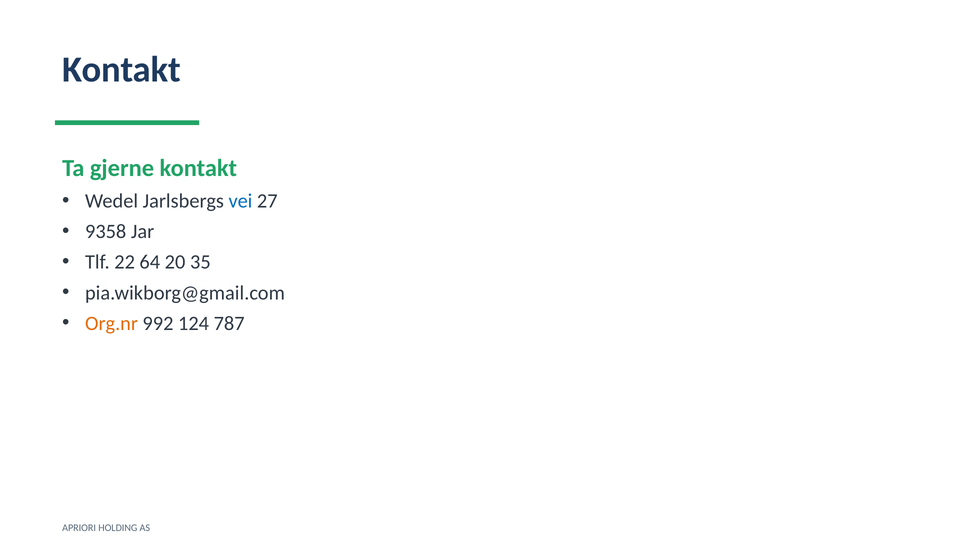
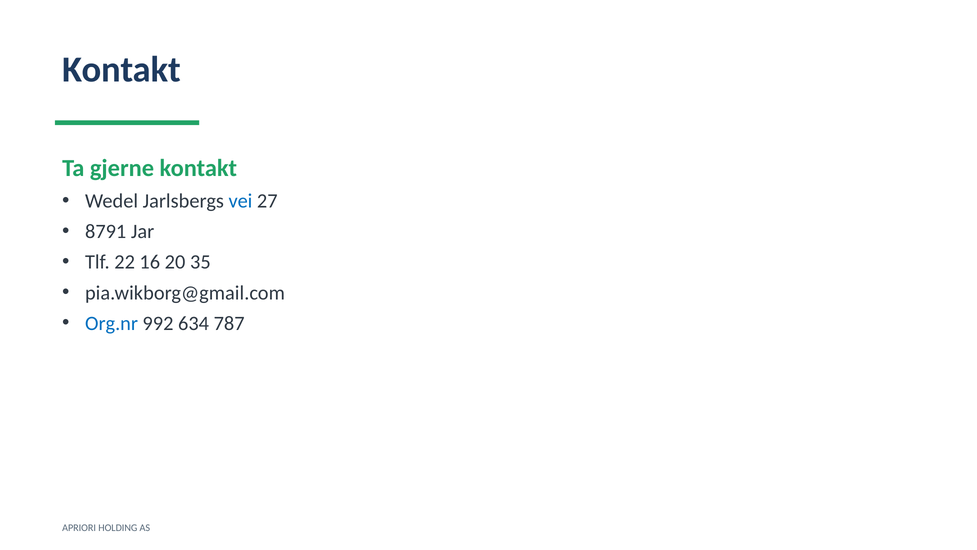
9358: 9358 -> 8791 (106, 231)
64: 64 -> 16 (150, 262)
Org.nr colour: orange -> blue (112, 323)
124: 124 -> 634 (194, 323)
